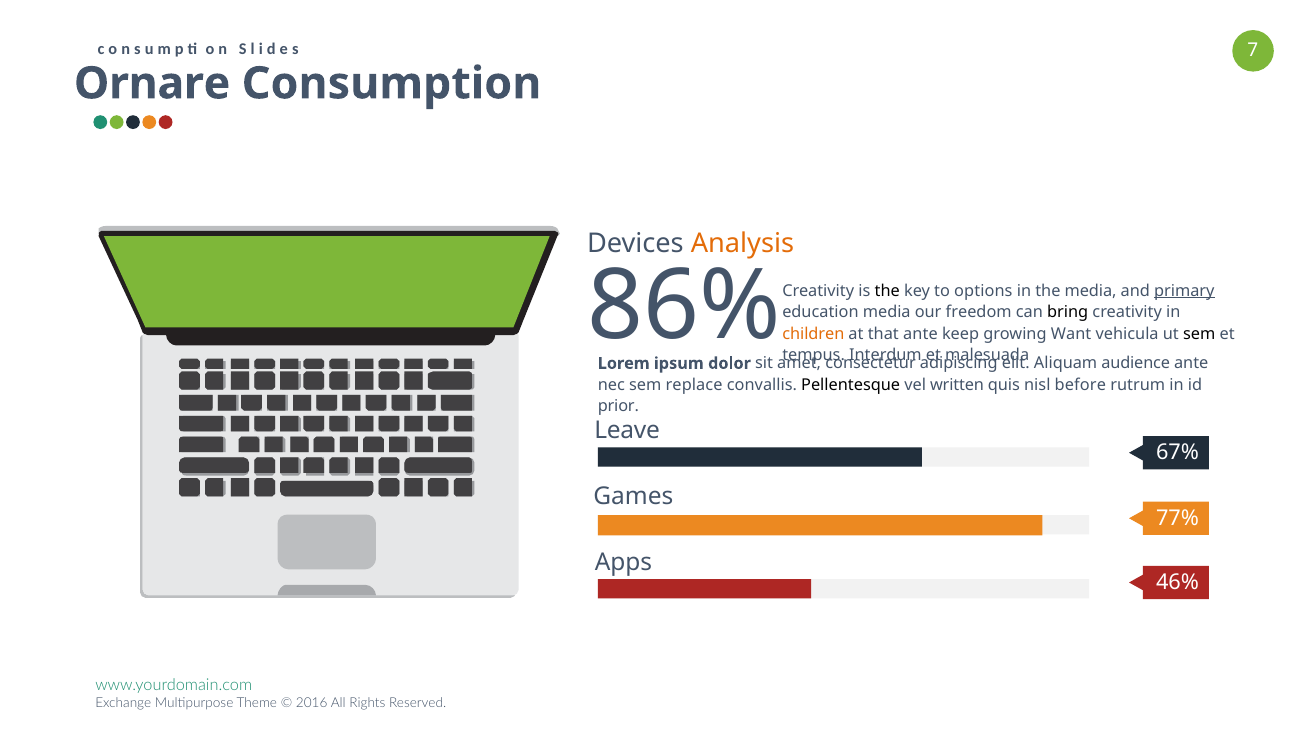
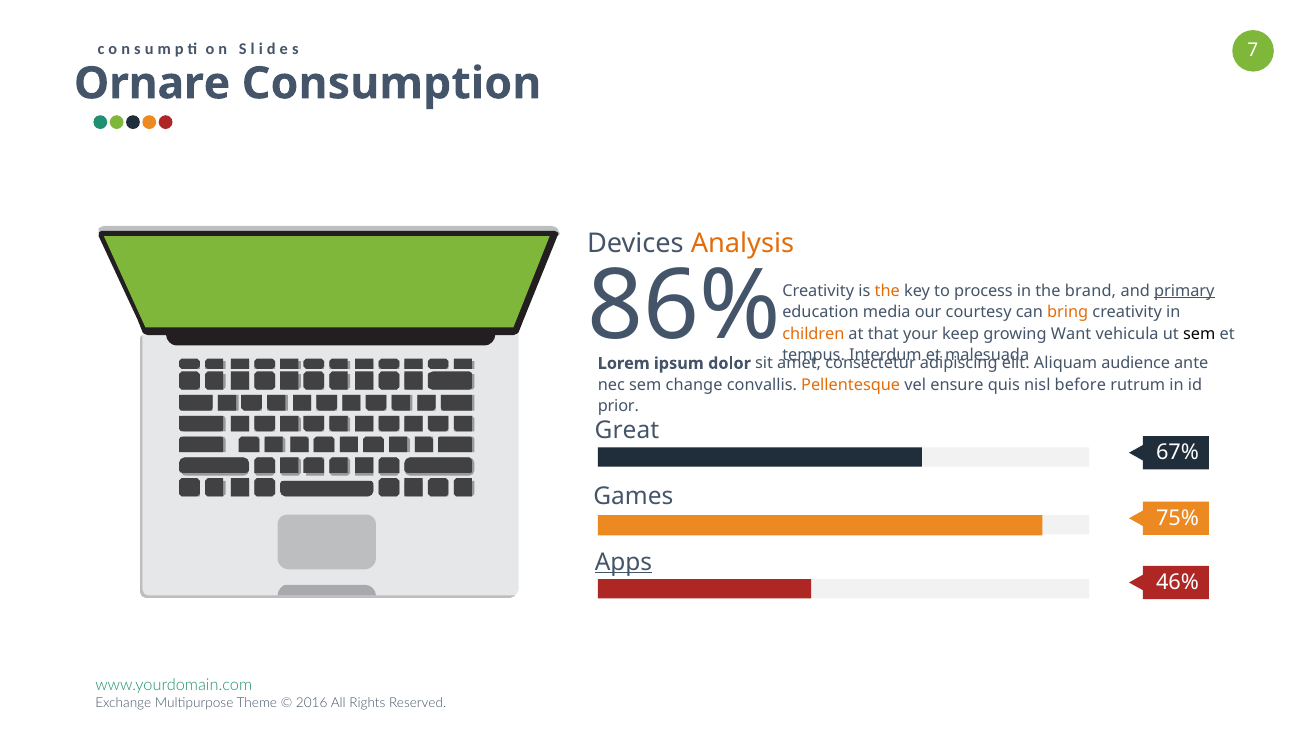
the colour: black -> orange (887, 291)
options: options -> process (983, 291)
the media: media -> brand (1090, 291)
freedom: freedom -> courtesy (979, 312)
bring colour: black -> orange (1068, 312)
that ante: ante -> your (920, 334)
replace: replace -> change (694, 385)
Pellentesque colour: black -> orange (851, 385)
written: written -> ensure (957, 385)
Leave: Leave -> Great (627, 431)
77%: 77% -> 75% (1177, 518)
Apps underline: none -> present (624, 562)
